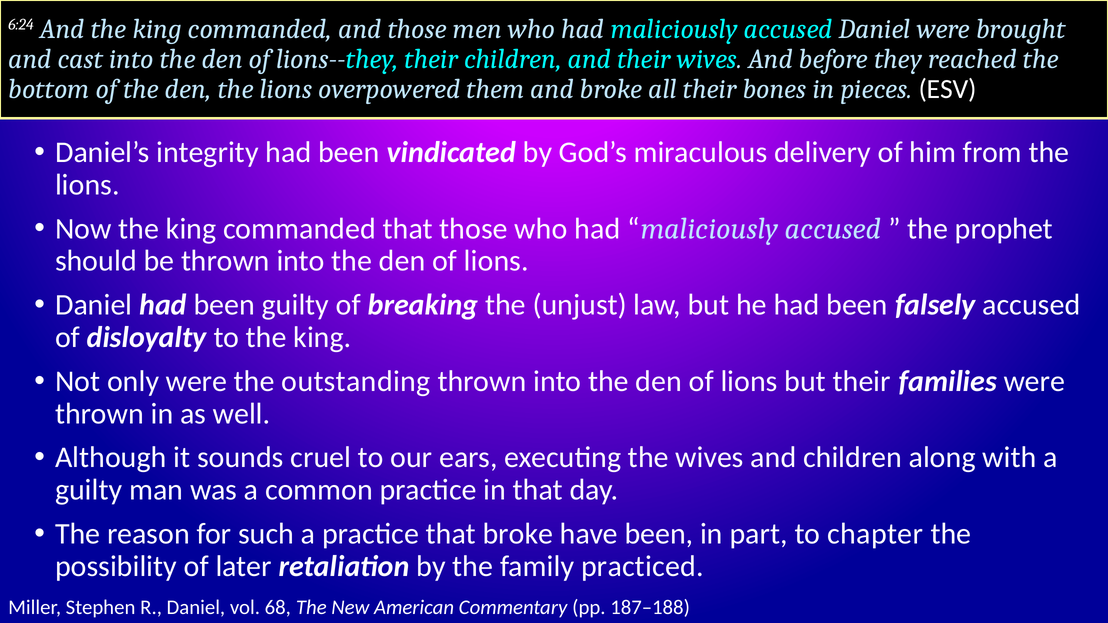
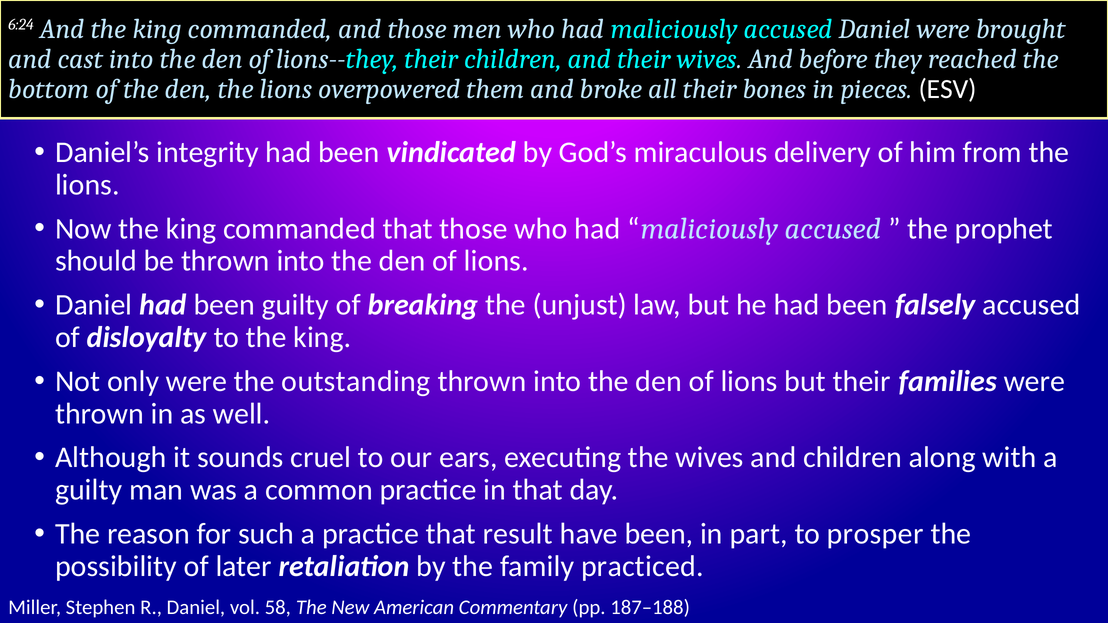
that broke: broke -> result (518, 534)
chapter: chapter -> prosper (875, 534)
68: 68 -> 58 (278, 608)
